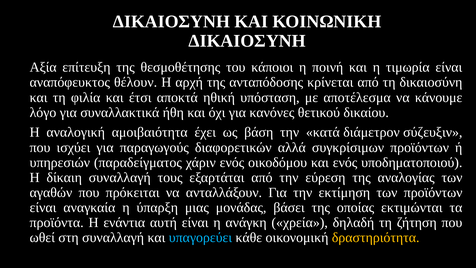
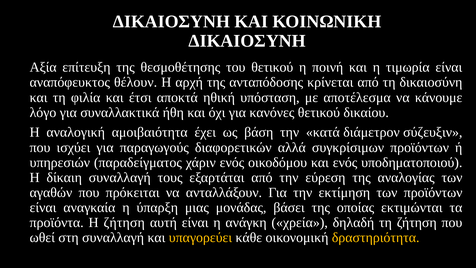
του κάποιοι: κάποιοι -> θετικού (272, 67)
Η ενάντια: ενάντια -> ζήτηση (124, 222)
υπαγορεύει colour: light blue -> yellow (200, 237)
